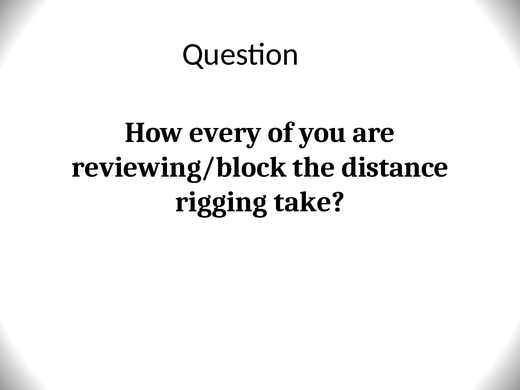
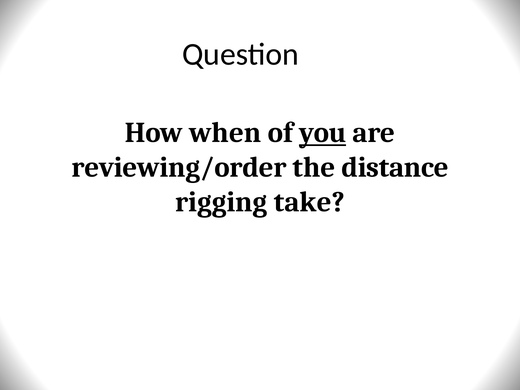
every: every -> when (225, 133)
you underline: none -> present (323, 133)
reviewing/block: reviewing/block -> reviewing/order (179, 167)
